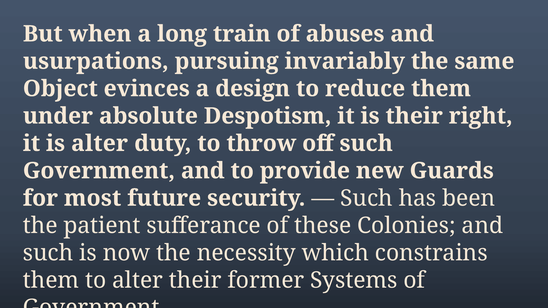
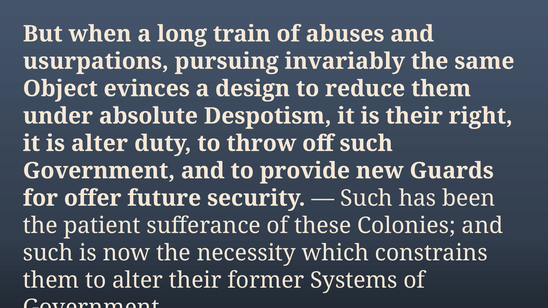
most: most -> offer (93, 198)
